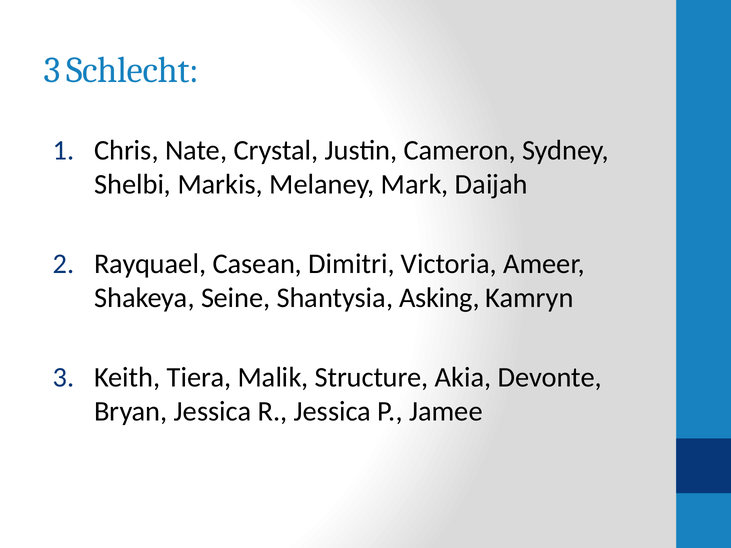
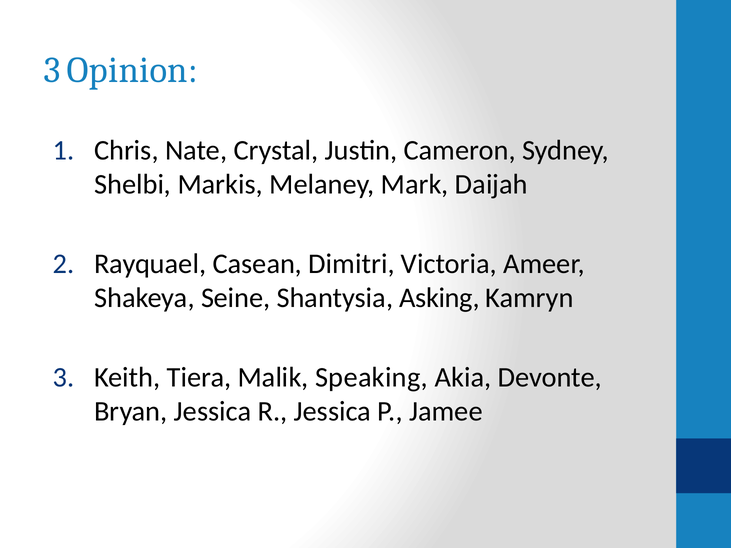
Schlecht: Schlecht -> Opinion (132, 70)
Structure: Structure -> Speaking (372, 378)
